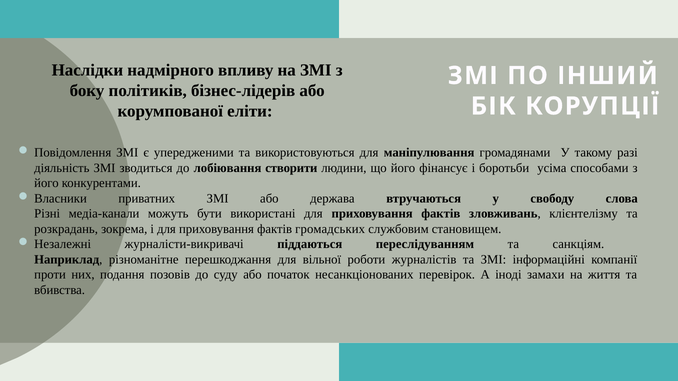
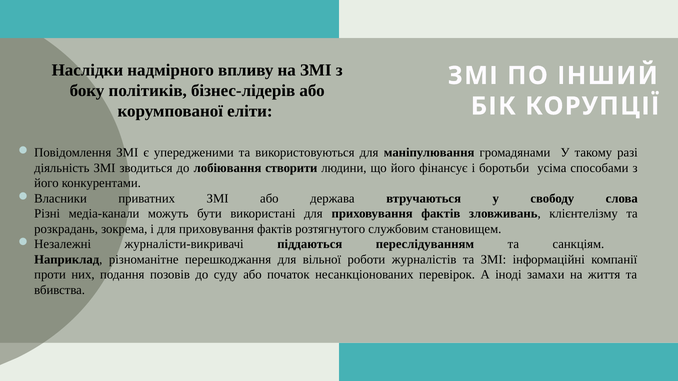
громадських: громадських -> розтягнутого (330, 229)
